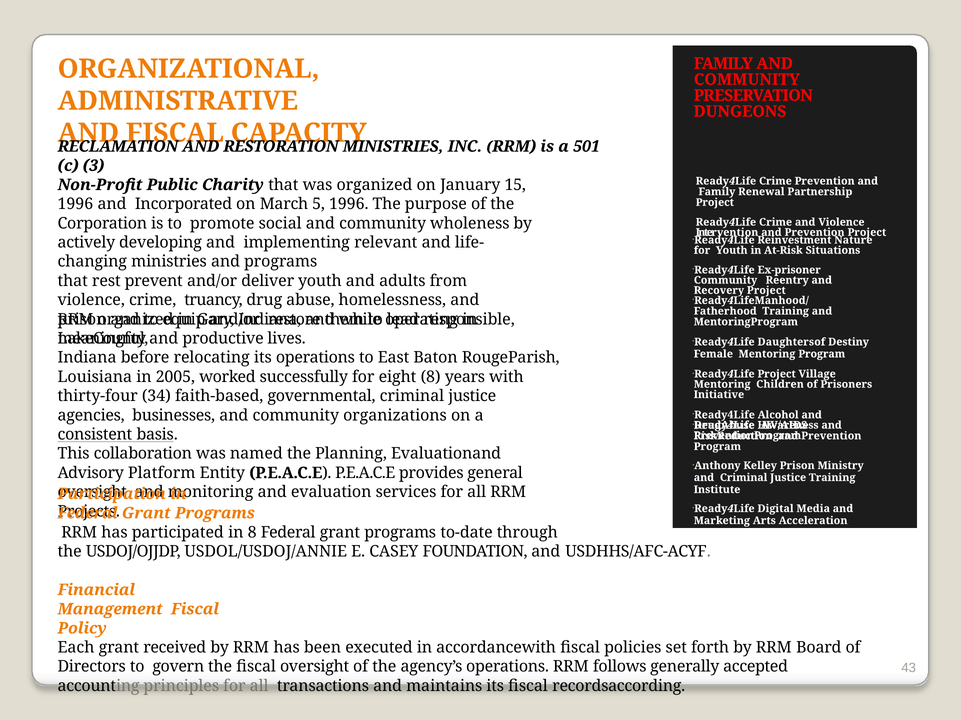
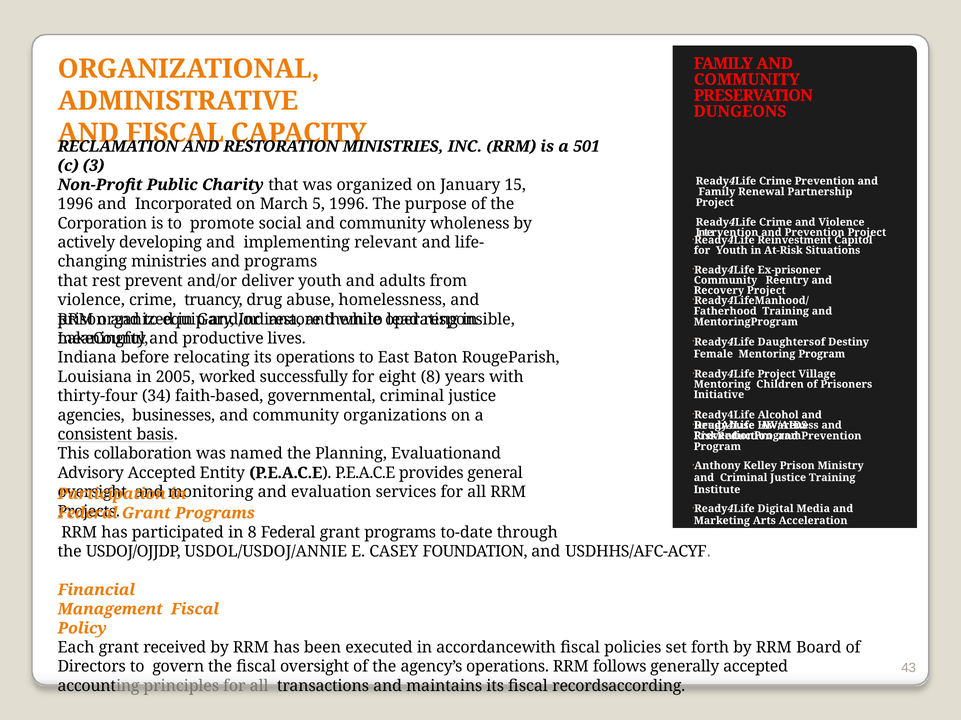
Nature: Nature -> Capitol (853, 240)
Advisory Platform: Platform -> Accepted (162, 473)
